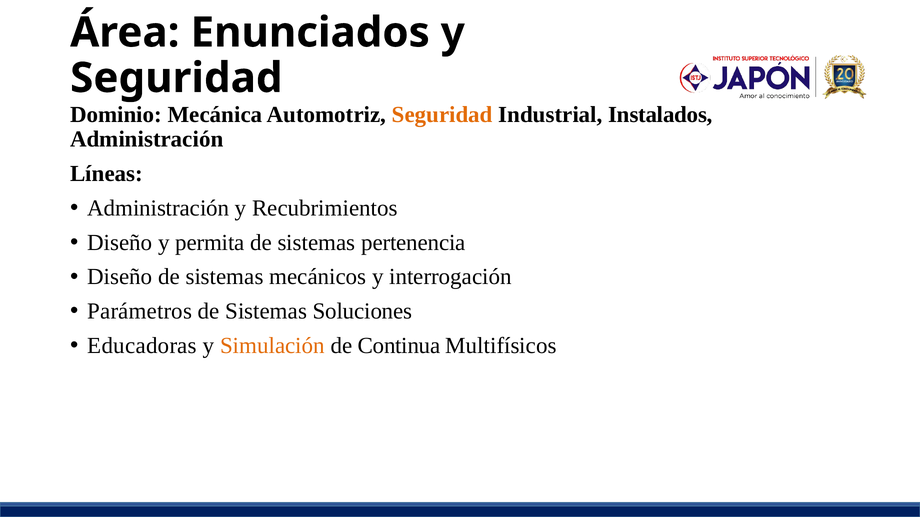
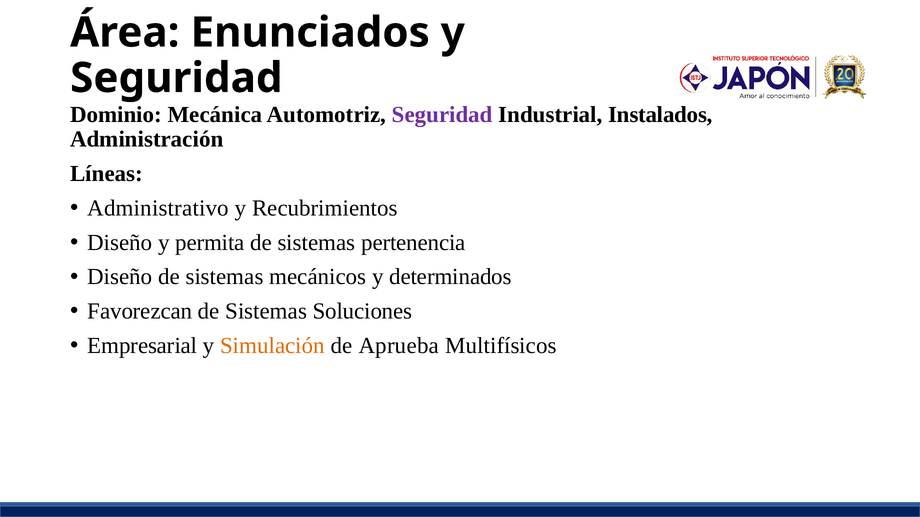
Seguridad colour: orange -> purple (442, 115)
Administración: Administración -> Administrativo (158, 208)
interrogación: interrogación -> determinados (451, 277)
Parámetros: Parámetros -> Favorezcan (140, 312)
Educadoras: Educadoras -> Empresarial (142, 346)
Continua: Continua -> Aprueba (399, 346)
